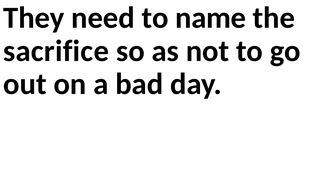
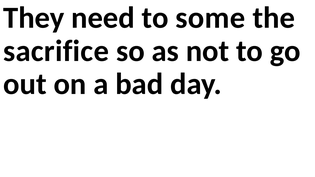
name: name -> some (210, 18)
